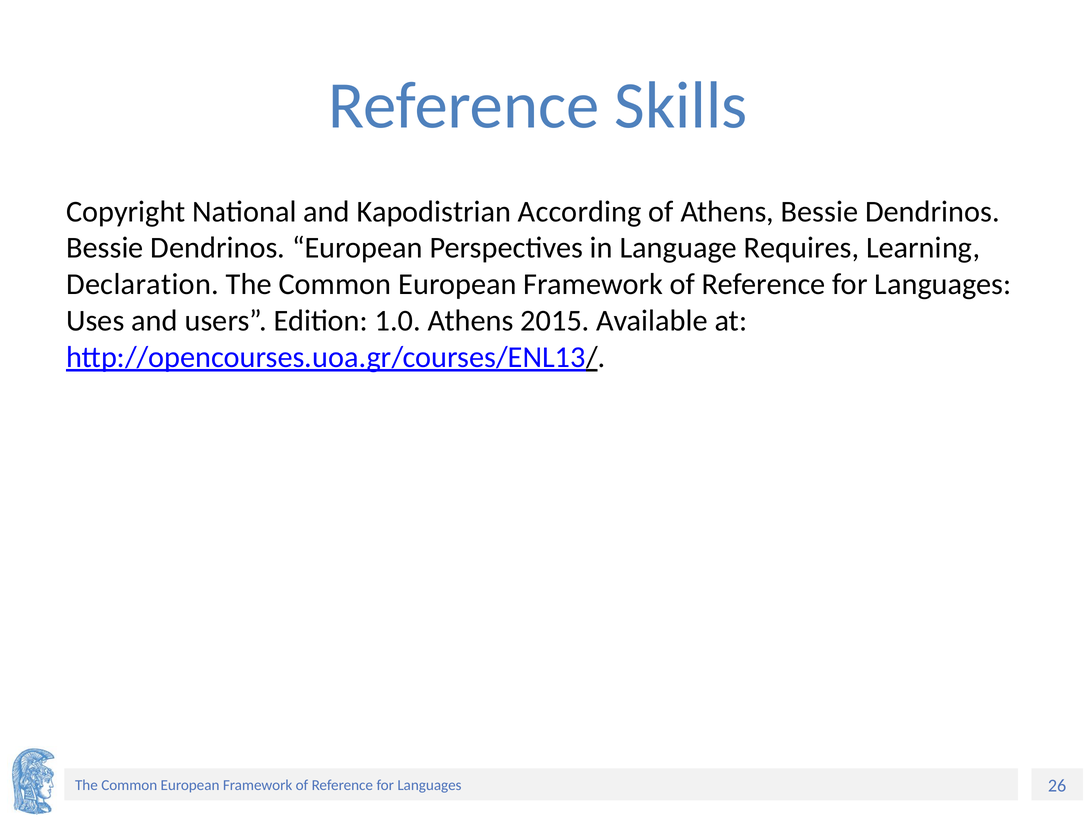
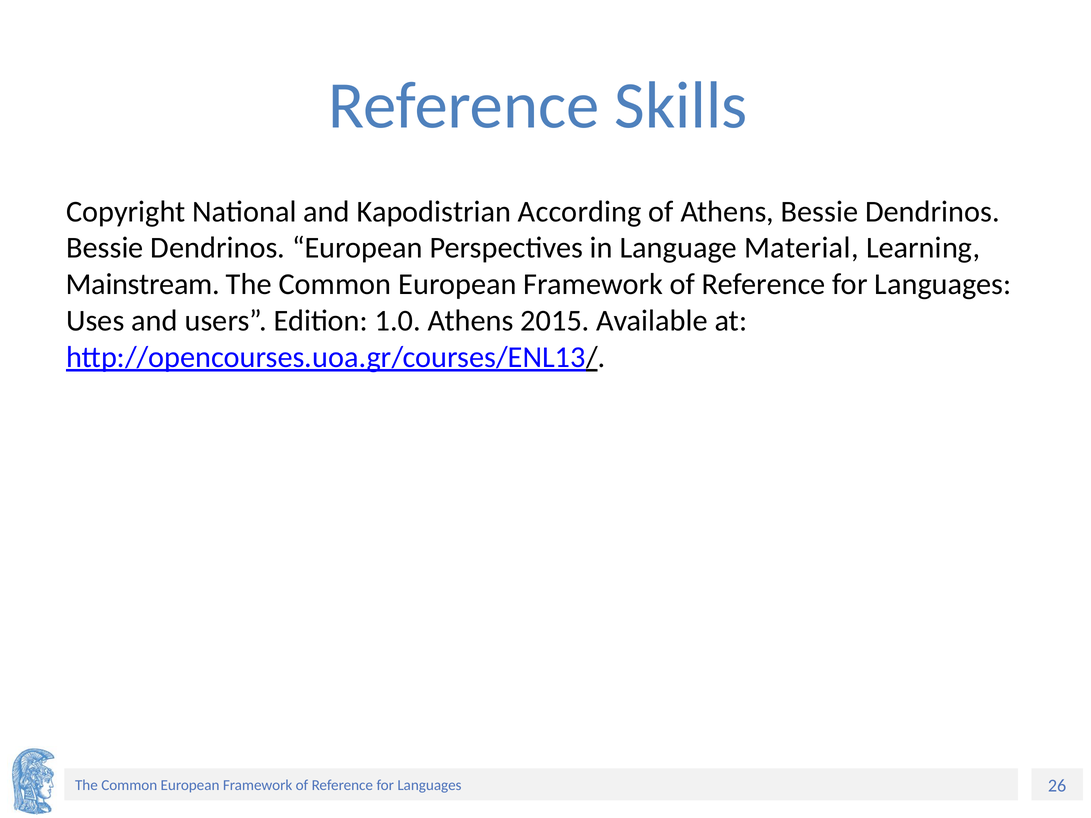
Requires: Requires -> Material (801, 248)
Declaration: Declaration -> Mainstream (143, 284)
